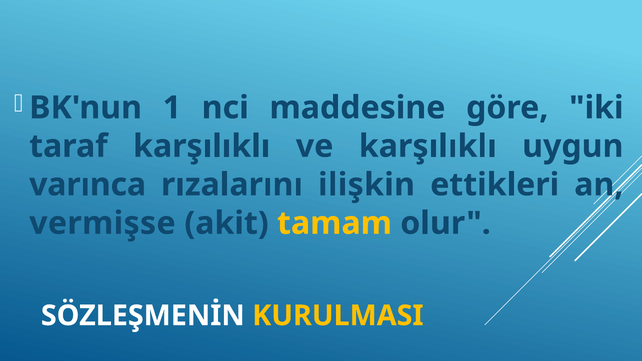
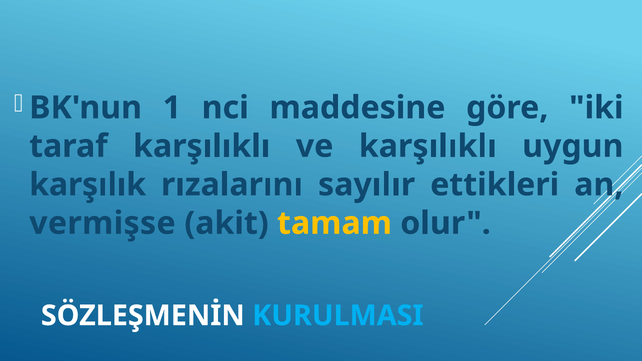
varınca: varınca -> karşılık (88, 185)
ilişkin: ilişkin -> sayılır (367, 185)
KURULMASI colour: yellow -> light blue (338, 316)
